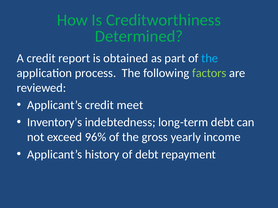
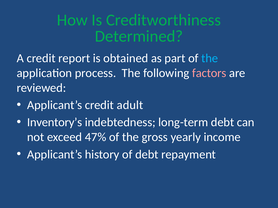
factors colour: light green -> pink (209, 73)
meet: meet -> adult (130, 105)
96%: 96% -> 47% (96, 137)
